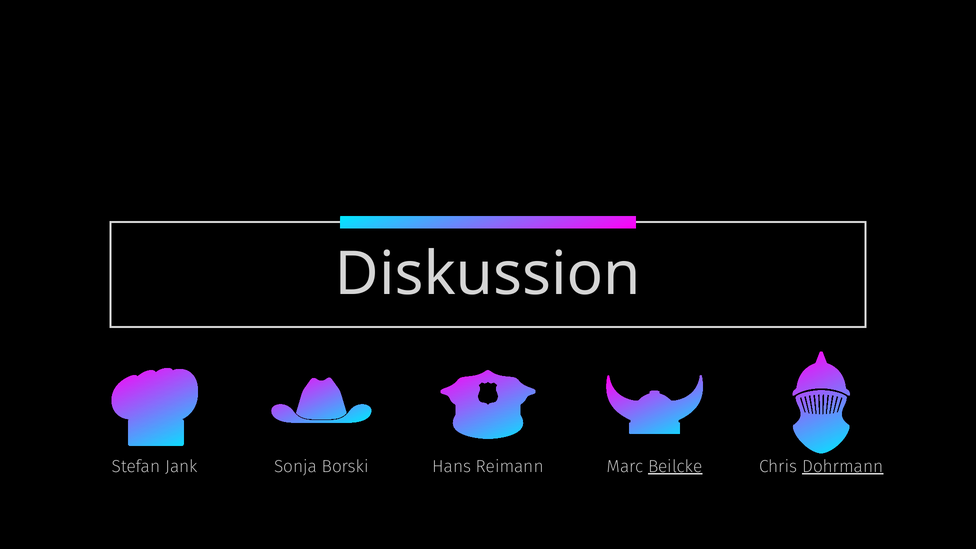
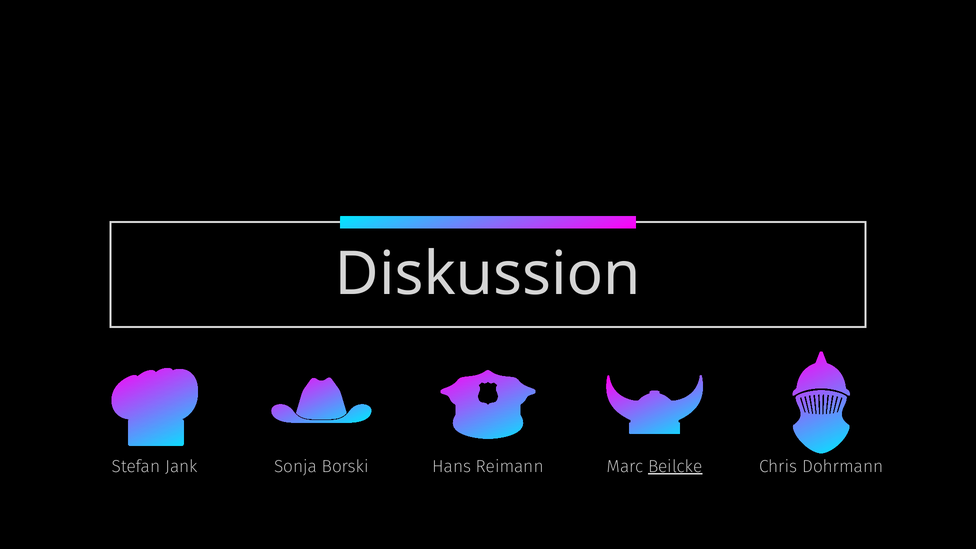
Dohrmann underline: present -> none (843, 466)
